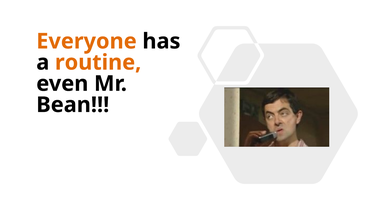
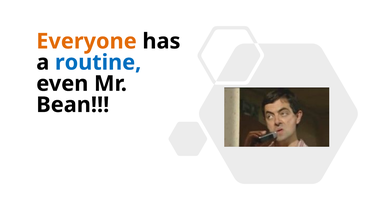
routine colour: orange -> blue (98, 62)
